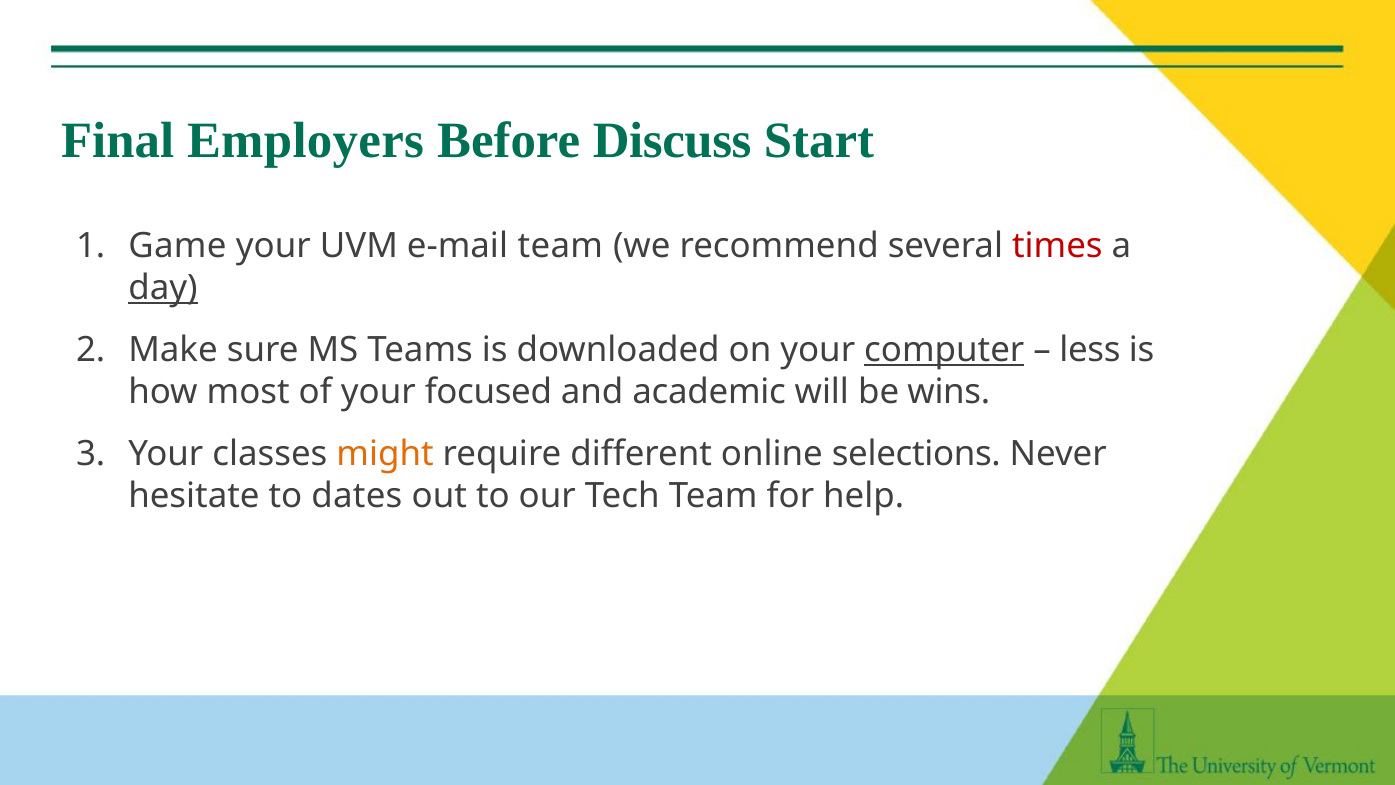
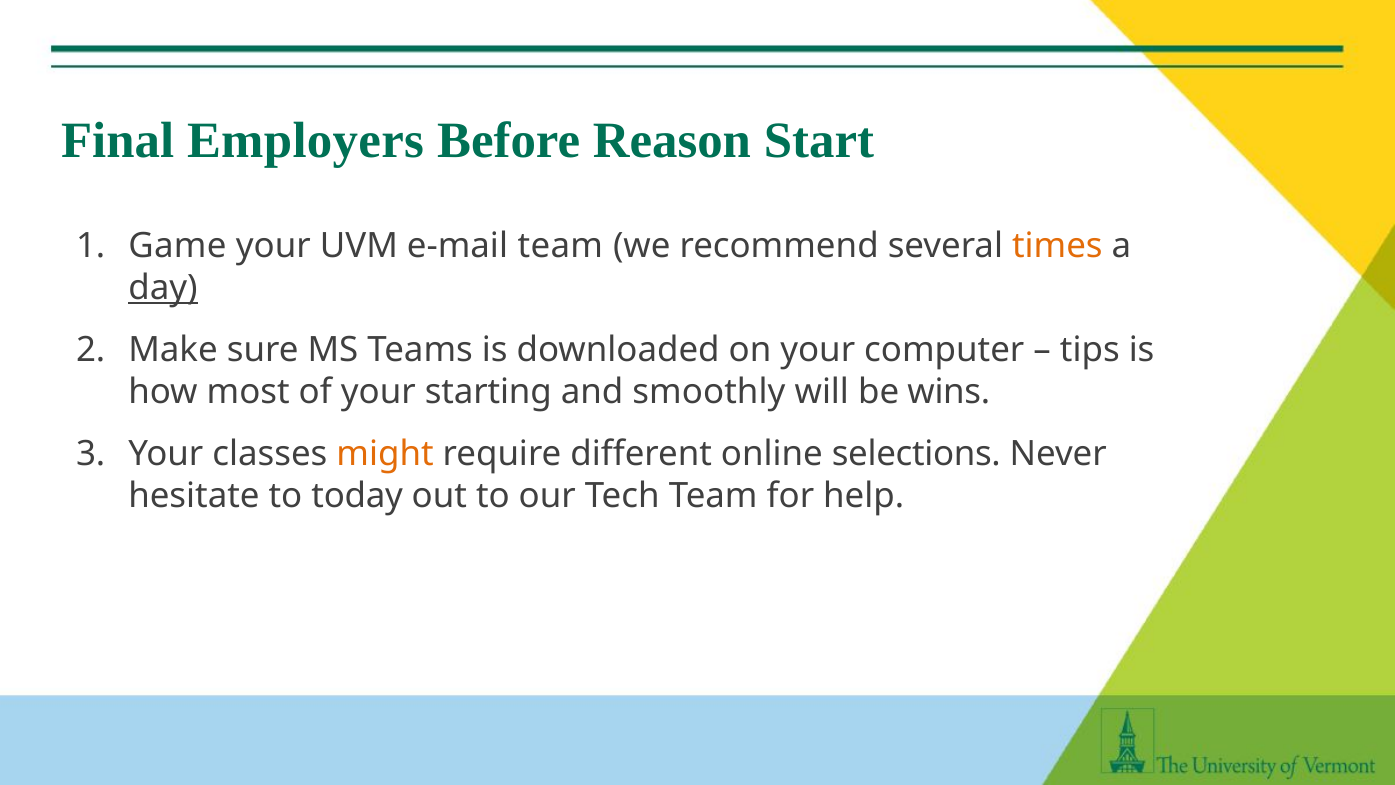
Discuss: Discuss -> Reason (672, 141)
times colour: red -> orange (1057, 246)
computer underline: present -> none (944, 350)
less: less -> tips (1090, 350)
focused: focused -> starting (488, 392)
academic: academic -> smoothly (709, 392)
dates: dates -> today (357, 496)
